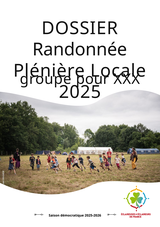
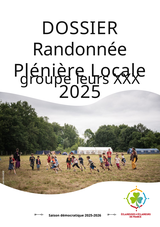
pour: pour -> leurs (93, 79)
